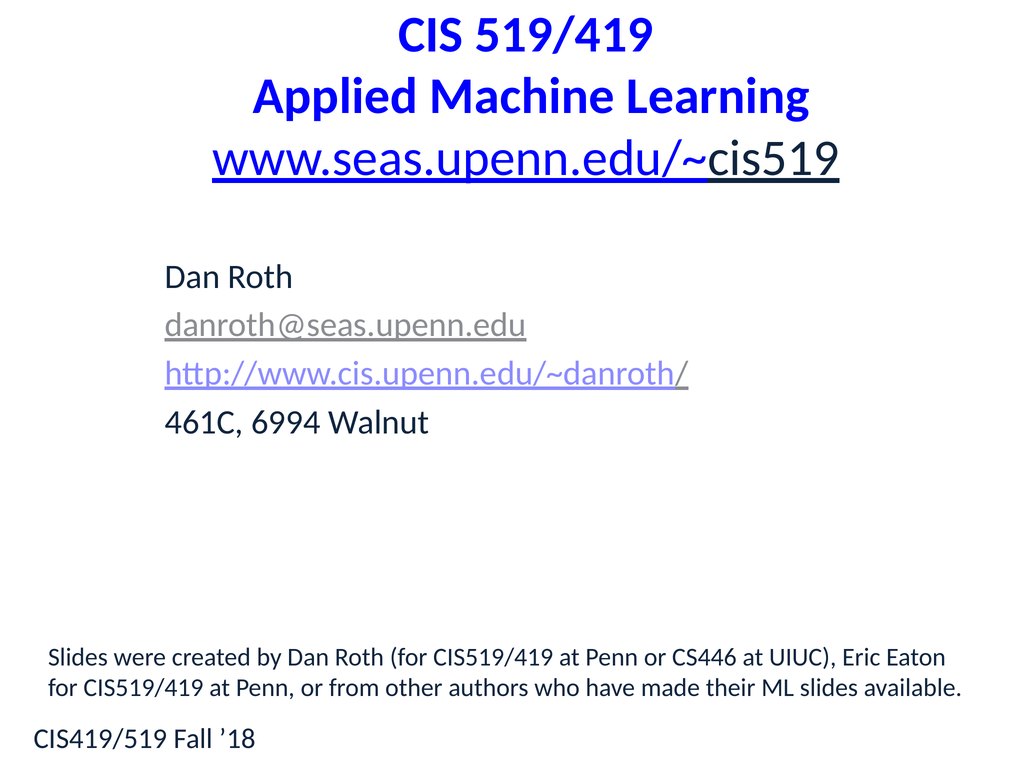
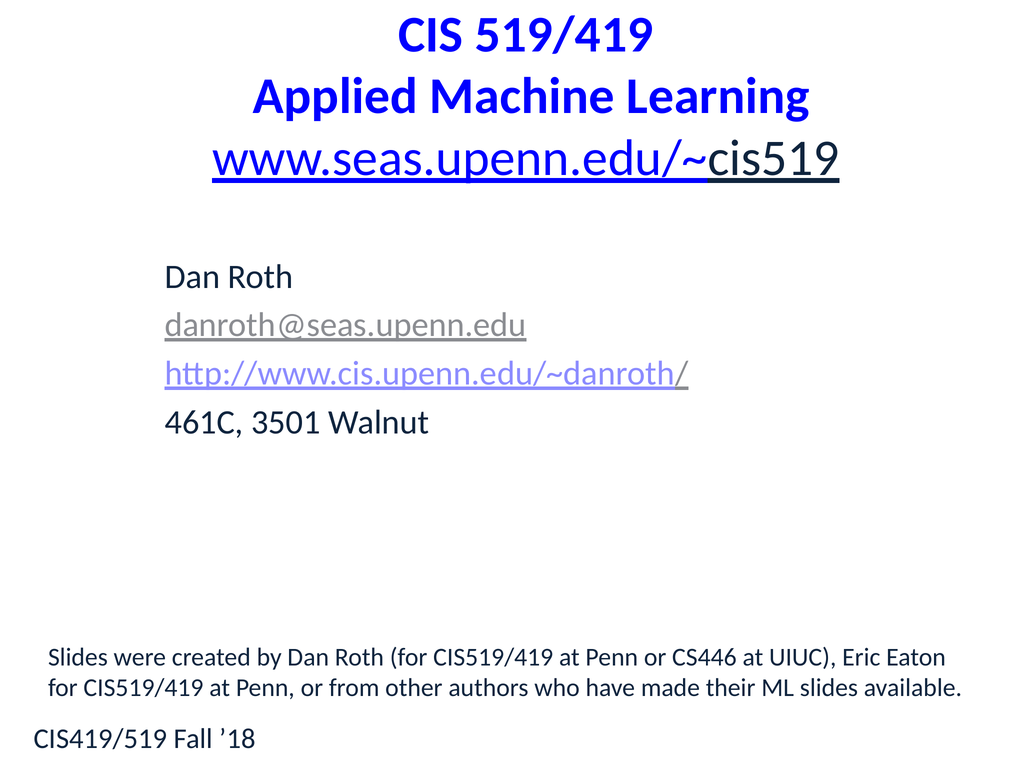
6994: 6994 -> 3501 (286, 422)
